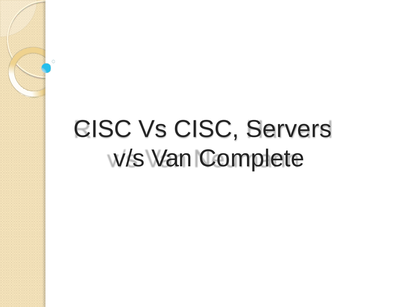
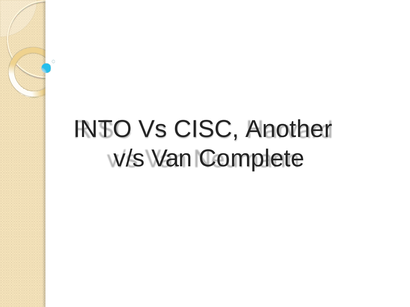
CISC: CISC -> INTO (103, 129)
Servers: Servers -> Another (289, 129)
